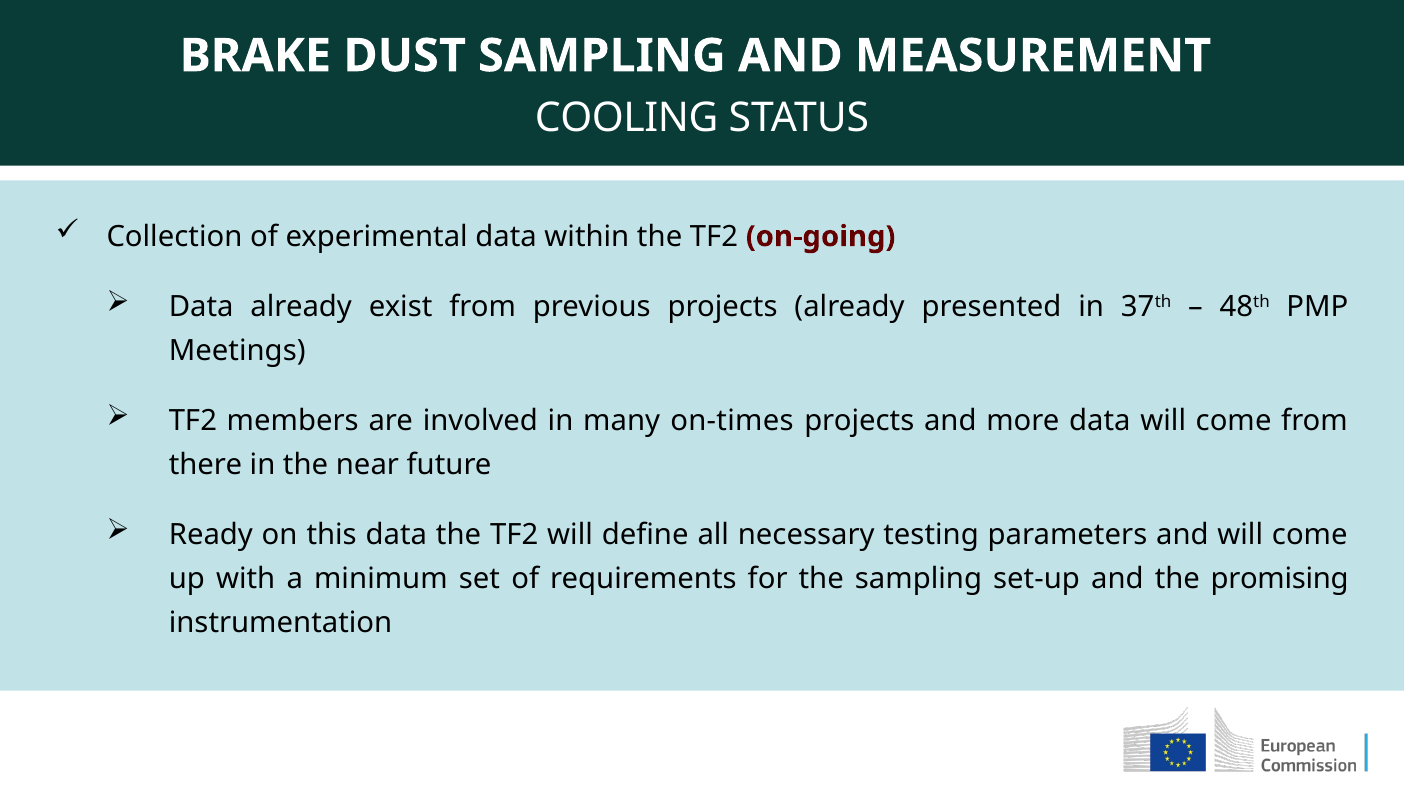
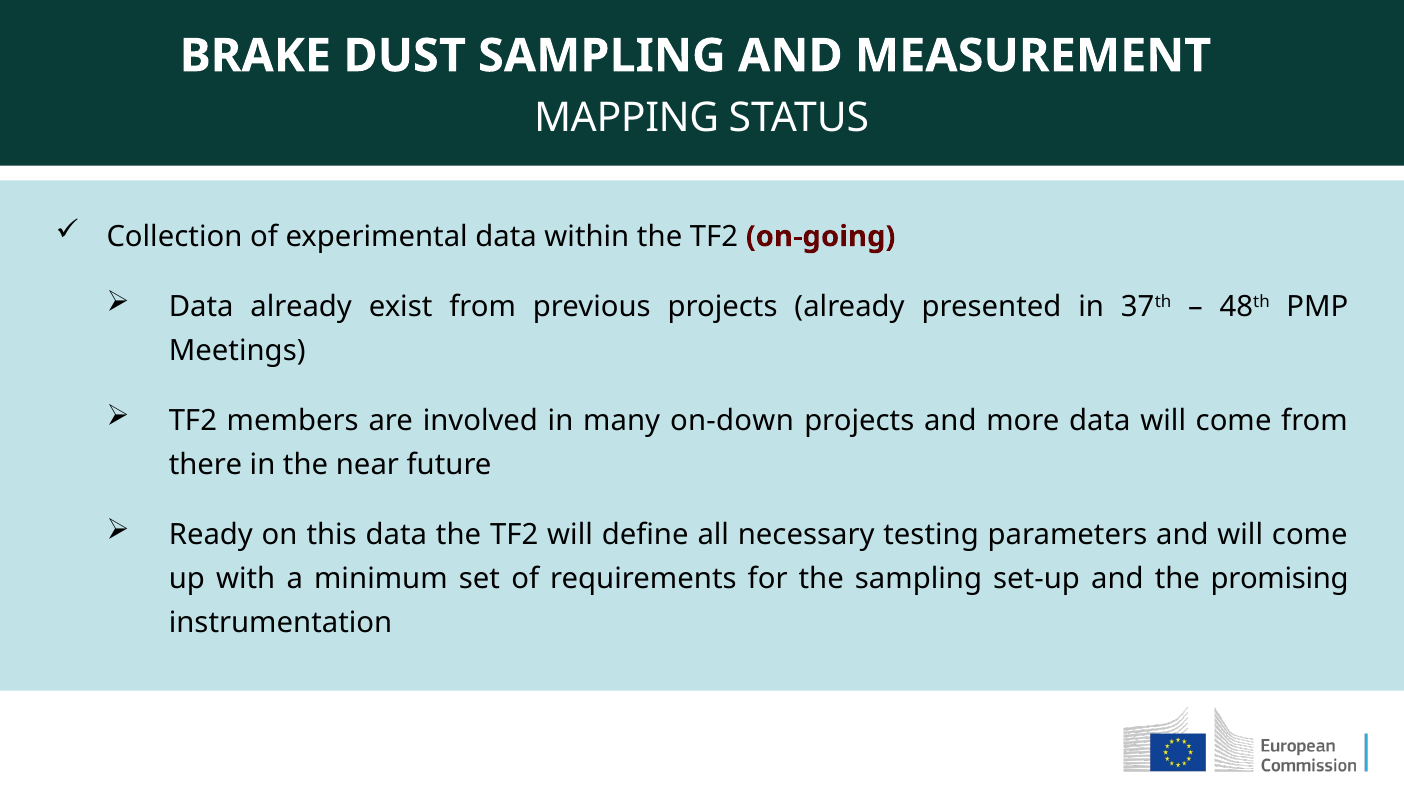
COOLING: COOLING -> MAPPING (627, 118)
on-times: on-times -> on-down (732, 421)
